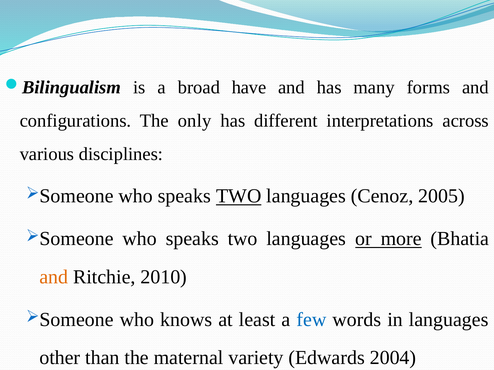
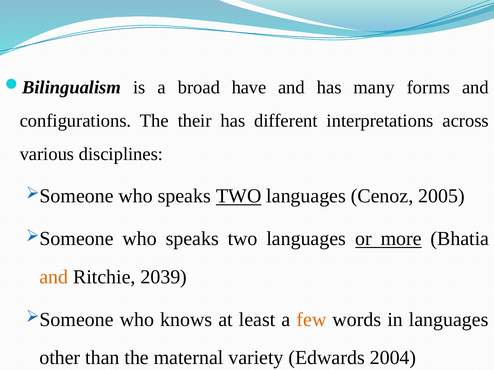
only: only -> their (195, 121)
2010: 2010 -> 2039 (164, 277)
few colour: blue -> orange (311, 320)
